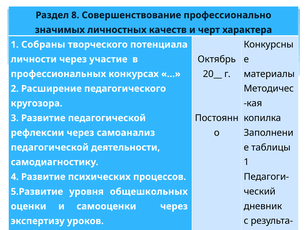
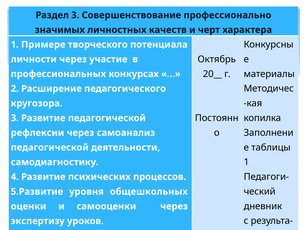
Раздел 8: 8 -> 3 (75, 15)
Собраны: Собраны -> Примере (43, 45)
